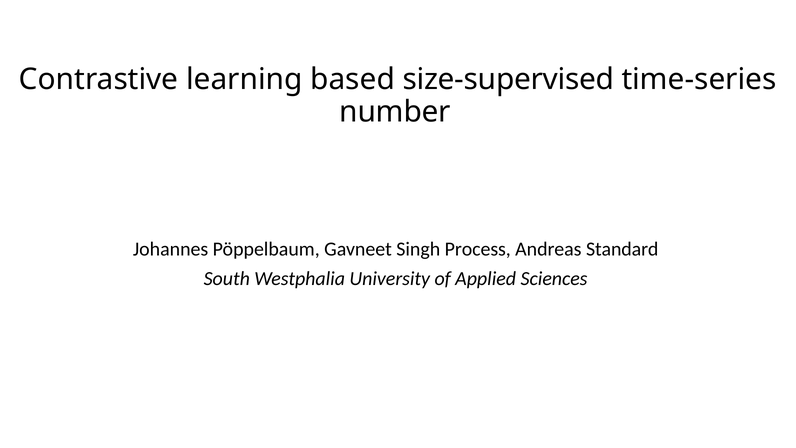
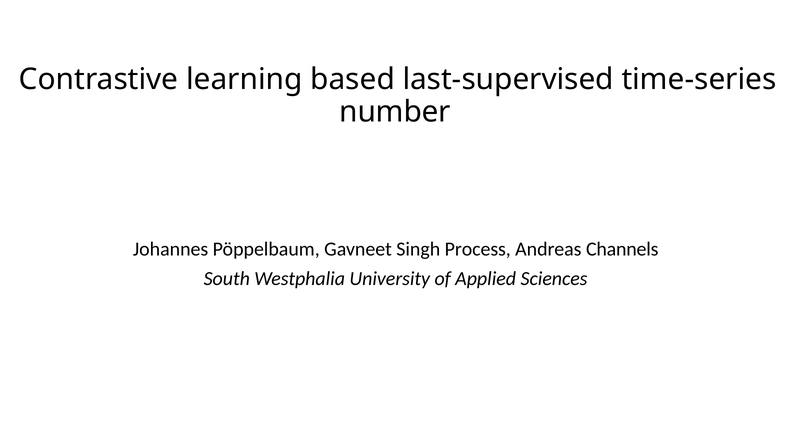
size-supervised: size-supervised -> last-supervised (508, 79)
Standard: Standard -> Channels (622, 249)
